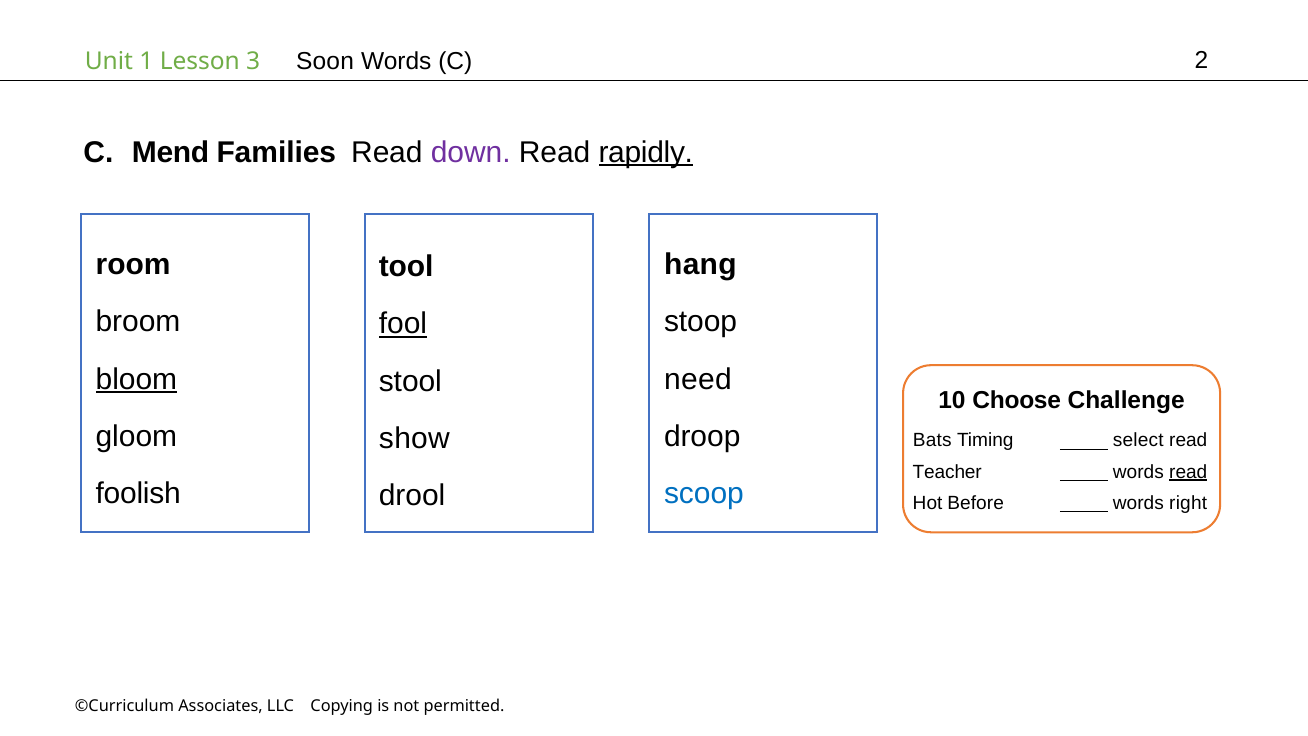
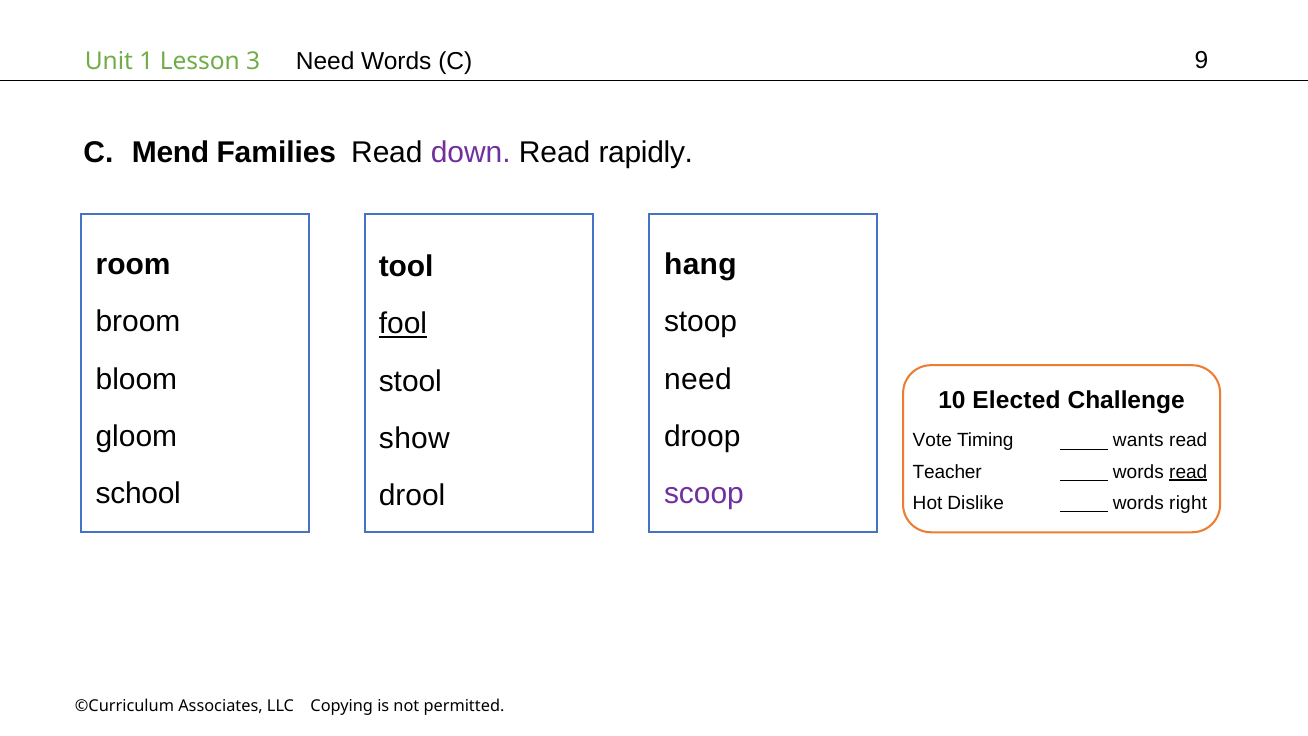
3 Soon: Soon -> Need (325, 61)
2: 2 -> 9 (1202, 60)
rapidly underline: present -> none (646, 152)
bloom underline: present -> none (136, 379)
Choose: Choose -> Elected (1016, 400)
Bats: Bats -> Vote (932, 441)
select: select -> wants (1138, 441)
foolish: foolish -> school (138, 494)
scoop colour: blue -> purple (704, 494)
Before: Before -> Dislike (976, 503)
